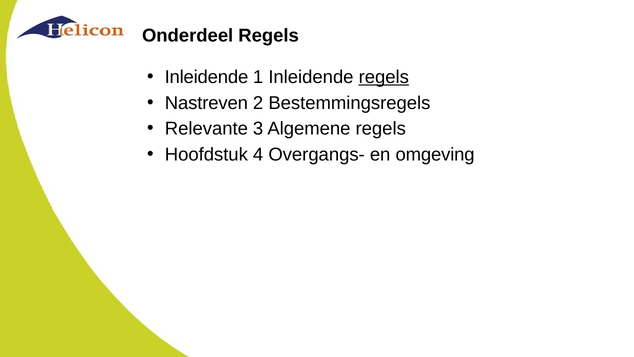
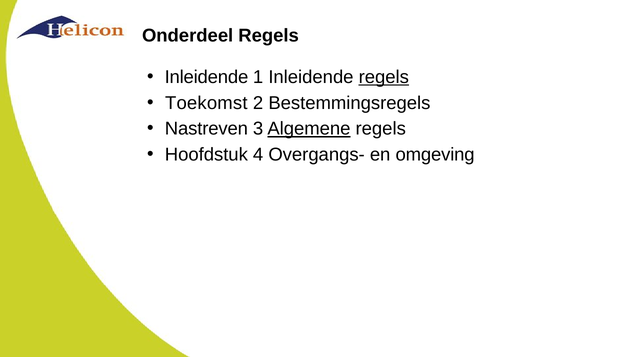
Nastreven: Nastreven -> Toekomst (206, 103)
Relevante: Relevante -> Nastreven (206, 129)
Algemene underline: none -> present (309, 129)
